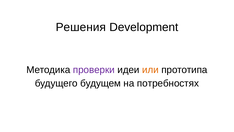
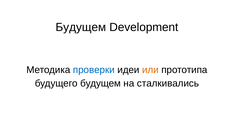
Решения: Решения -> Будущем (81, 27)
проверки colour: purple -> blue (94, 70)
потребностях: потребностях -> сталкивались (168, 83)
